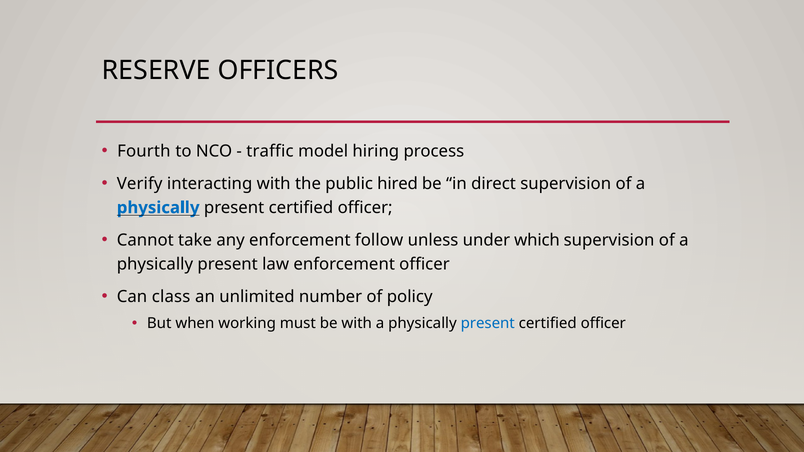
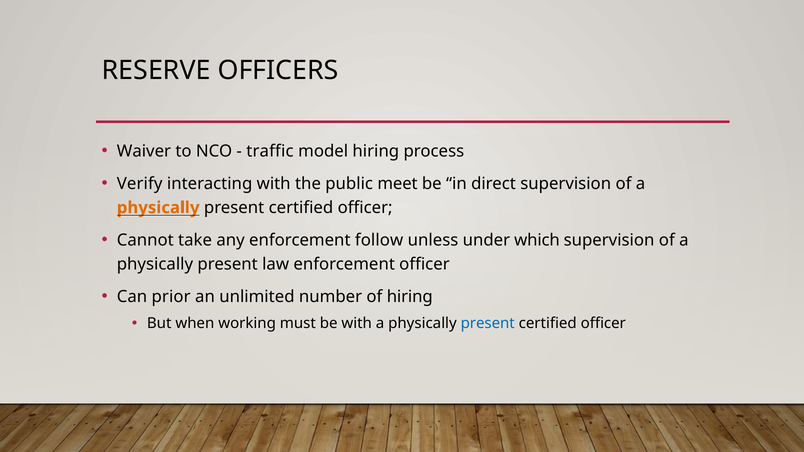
Fourth: Fourth -> Waiver (144, 151)
hired: hired -> meet (398, 184)
physically colour: blue -> orange (158, 208)
class: class -> prior (171, 297)
of policy: policy -> hiring (410, 297)
